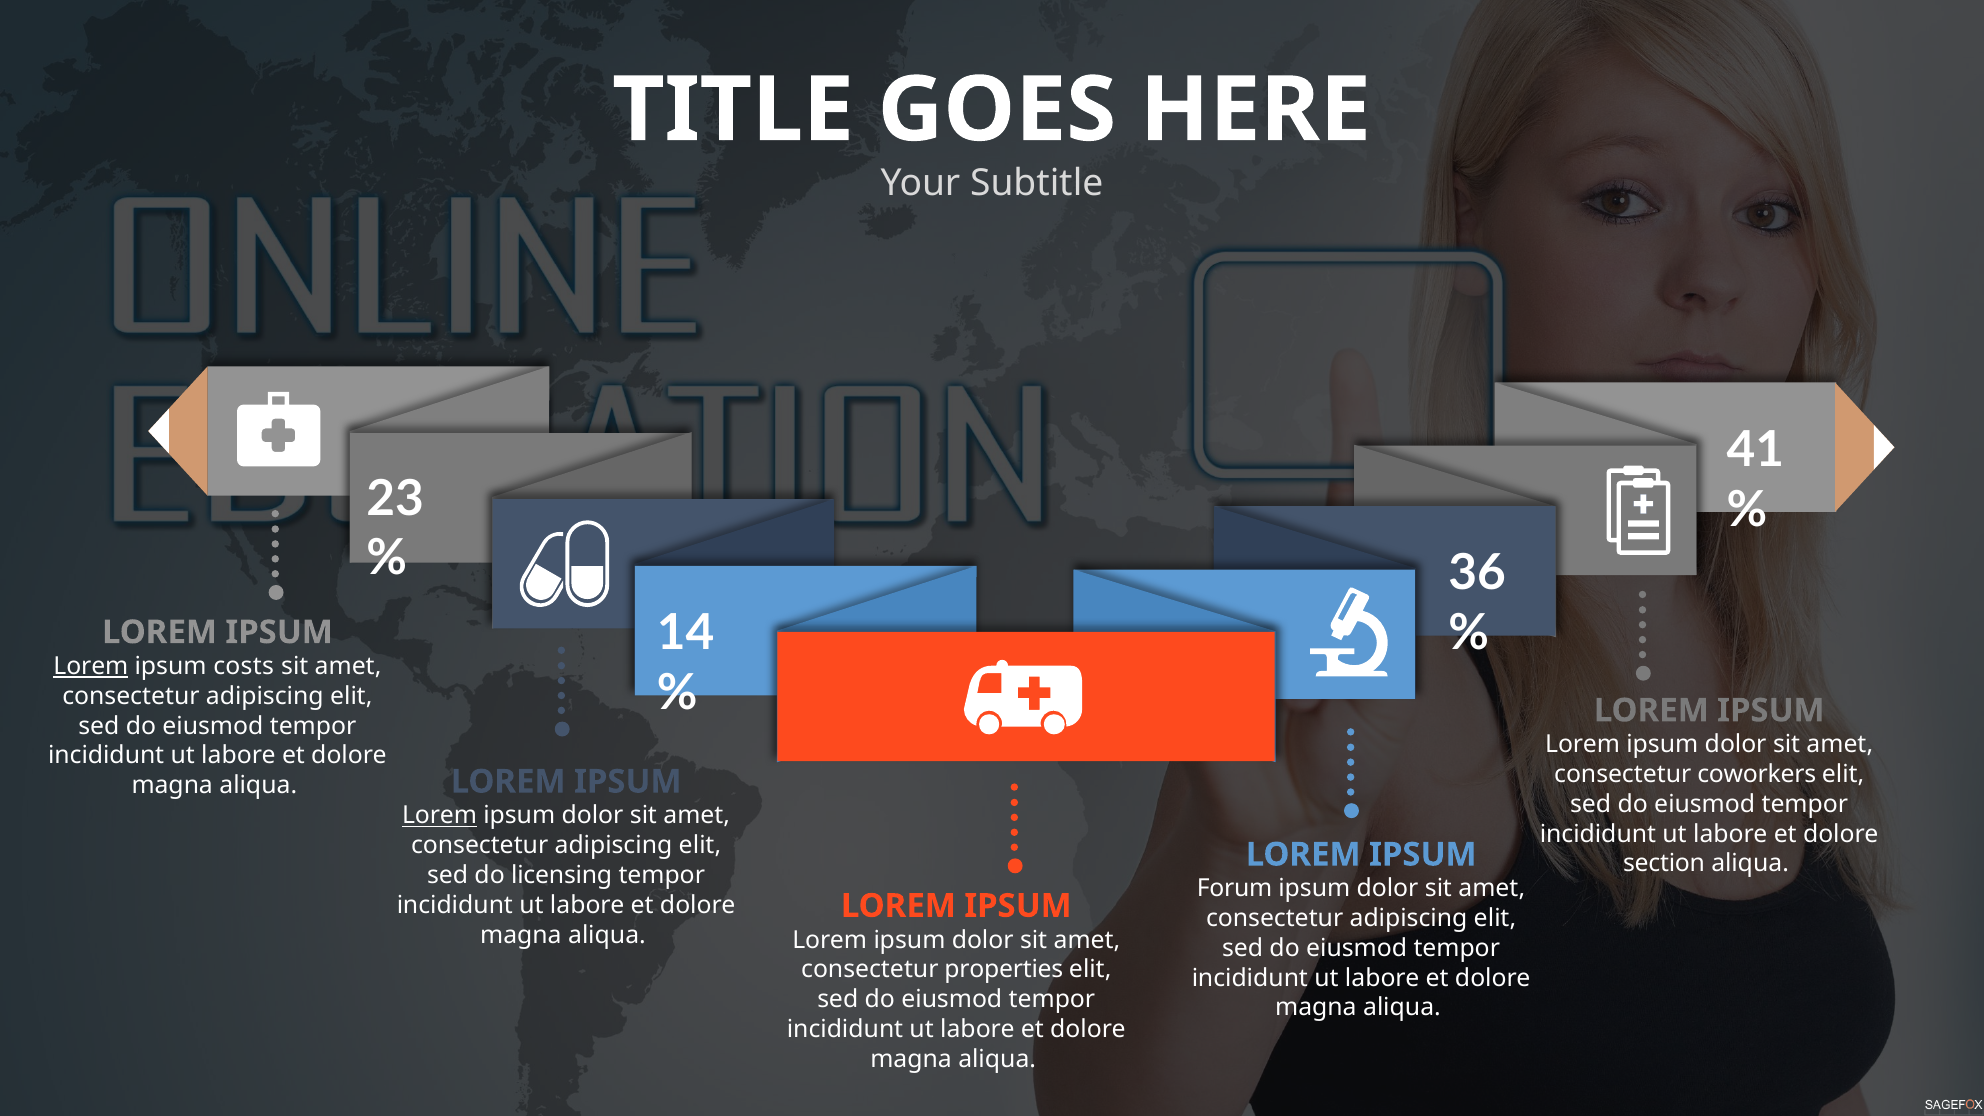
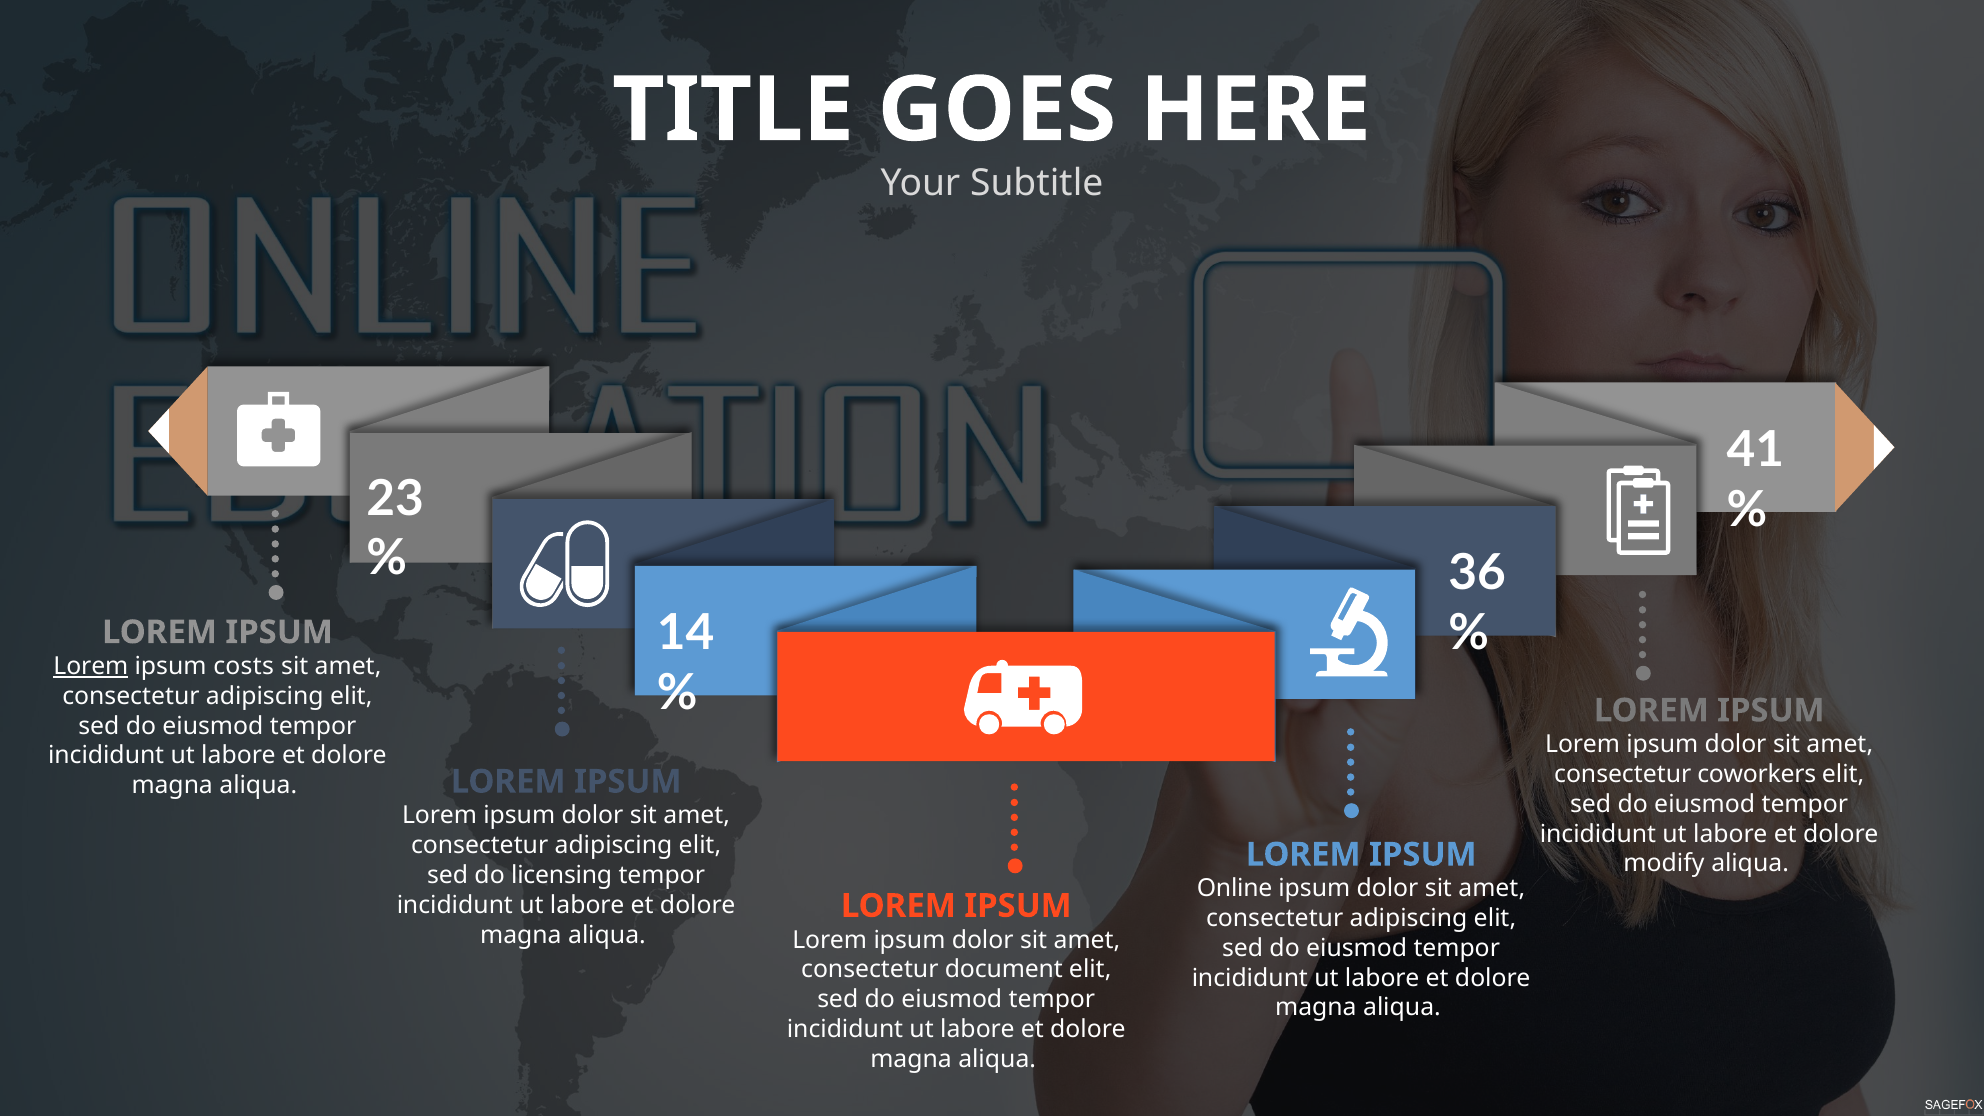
Lorem underline: present -> none (440, 816)
section: section -> modify (1664, 864)
Forum: Forum -> Online (1235, 889)
properties: properties -> document (1004, 970)
